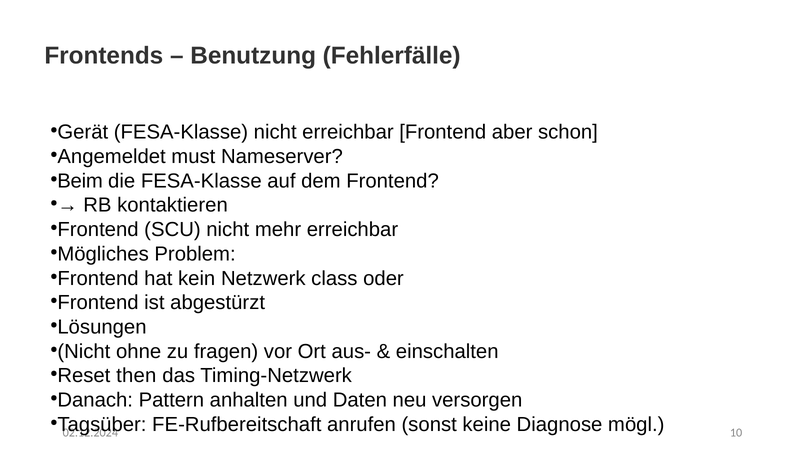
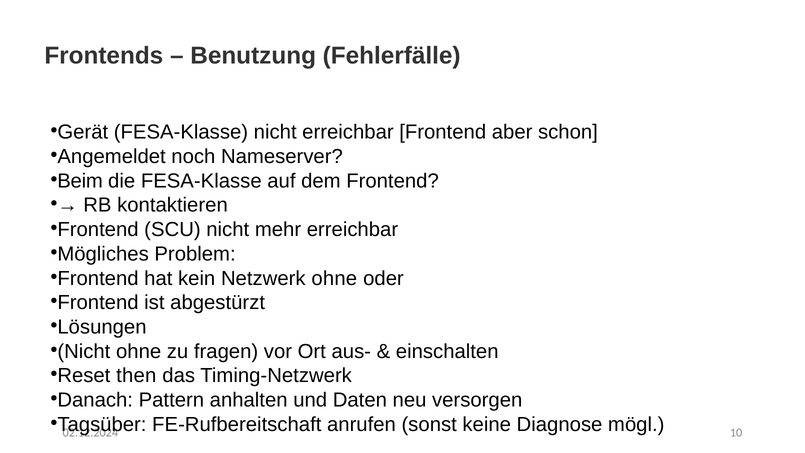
must: must -> noch (193, 157)
Netzwerk class: class -> ohne (334, 278)
